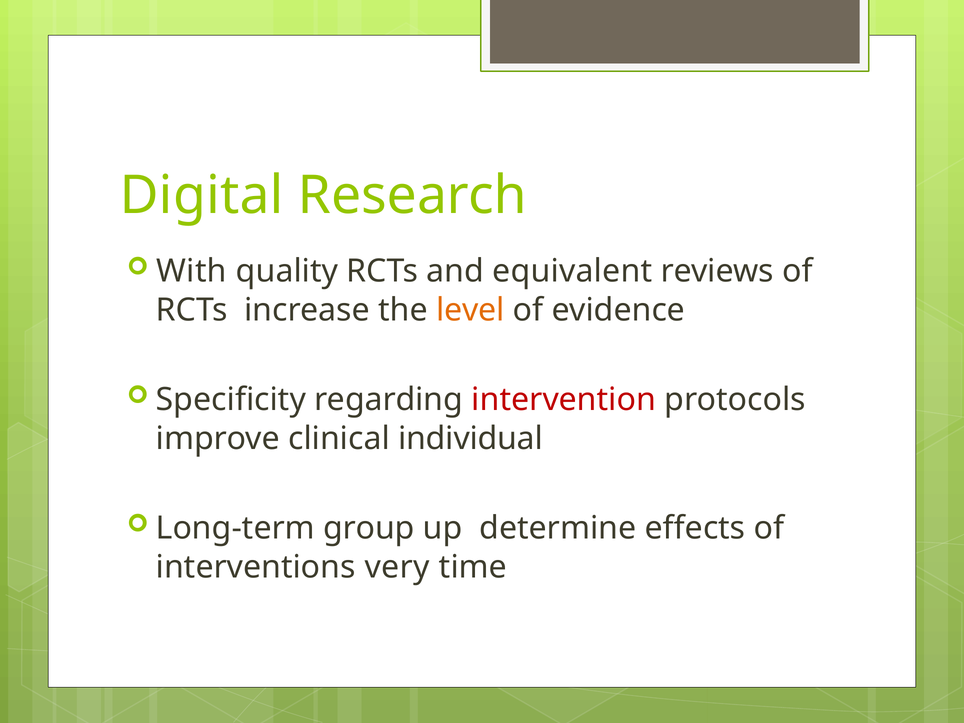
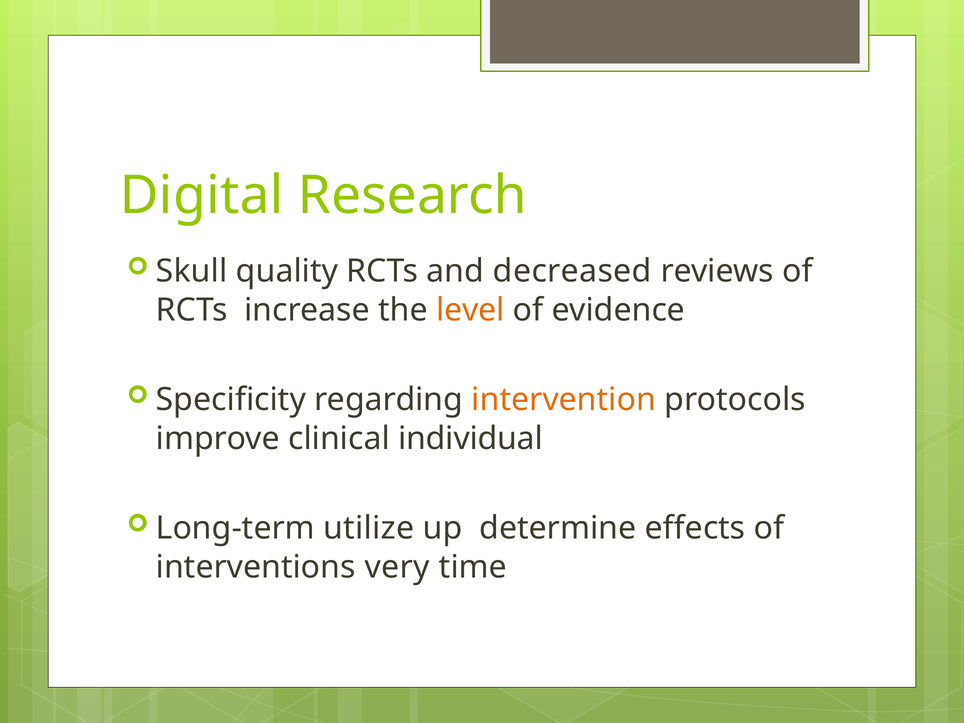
With: With -> Skull (192, 271)
equivalent: equivalent -> decreased (572, 271)
intervention colour: red -> orange (564, 400)
group: group -> utilize (369, 528)
